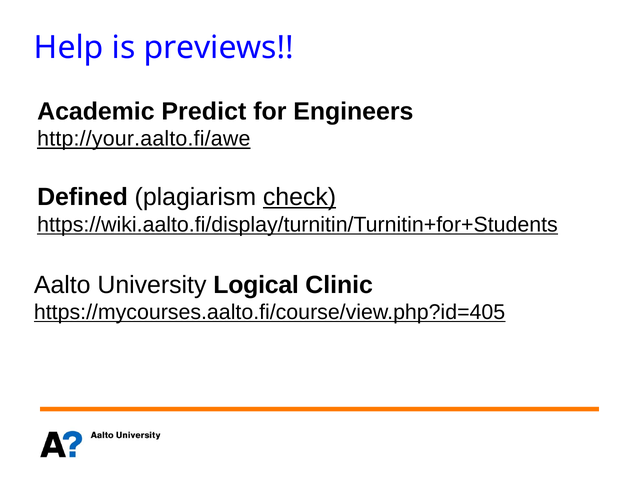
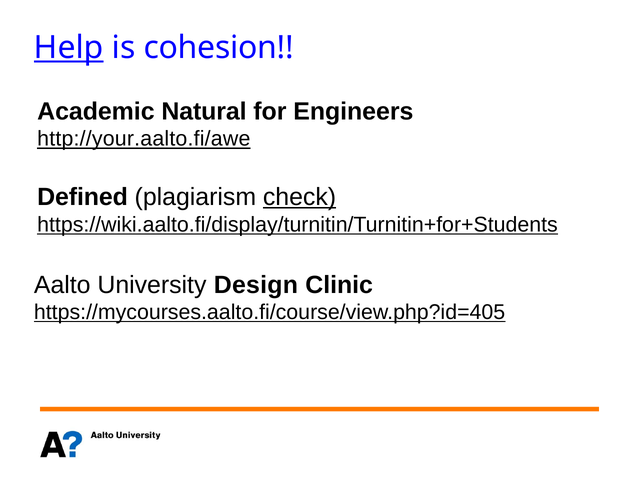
Help underline: none -> present (69, 48)
previews: previews -> cohesion (219, 48)
Predict: Predict -> Natural (204, 111)
Logical: Logical -> Design (256, 285)
